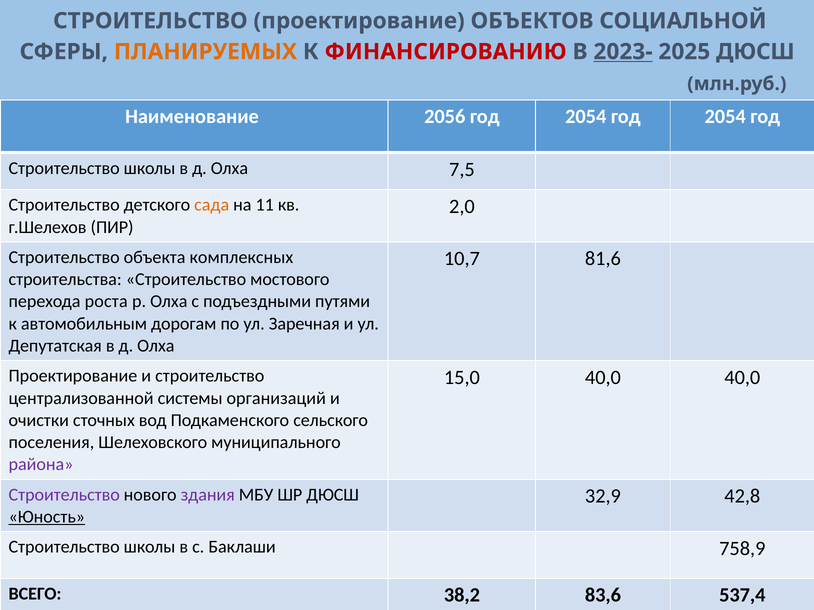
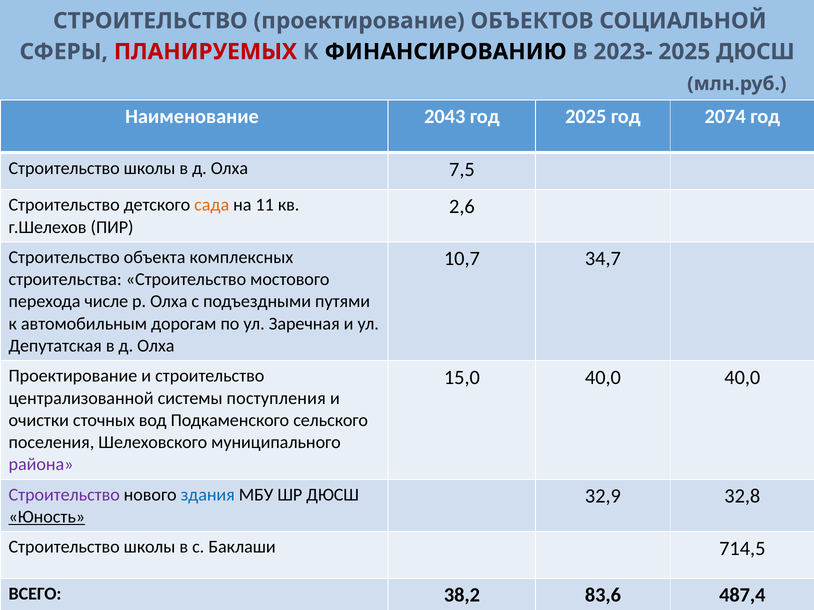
ПЛАНИРУЕМЫХ colour: orange -> red (205, 52)
ФИНАНСИРОВАНИЮ colour: red -> black (446, 52)
2023- underline: present -> none (623, 52)
2056: 2056 -> 2043 (445, 117)
2054: 2054 -> 2025 (586, 117)
2054: 2054 -> 2074 (725, 117)
2,0: 2,0 -> 2,6 (462, 207)
81,6: 81,6 -> 34,7 (603, 259)
роста: роста -> числе (106, 302)
организаций: организаций -> поступления (276, 398)
здания colour: purple -> blue (208, 495)
42,8: 42,8 -> 32,8 (742, 496)
758,9: 758,9 -> 714,5 (742, 549)
537,4: 537,4 -> 487,4 (742, 596)
